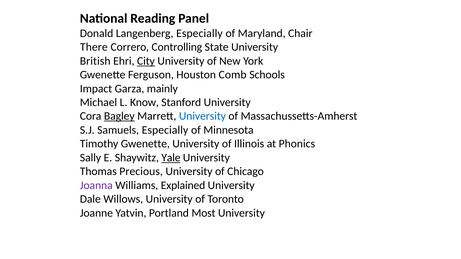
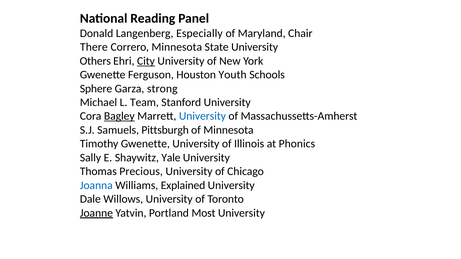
Correro Controlling: Controlling -> Minnesota (177, 47)
British: British -> Others (95, 61)
Comb: Comb -> Youth (233, 75)
Impact: Impact -> Sphere (96, 89)
mainly: mainly -> strong (162, 89)
Know: Know -> Team (144, 102)
Samuels Especially: Especially -> Pittsburgh (165, 130)
Yale underline: present -> none (171, 158)
Joanna colour: purple -> blue (96, 185)
Joanne underline: none -> present (96, 213)
